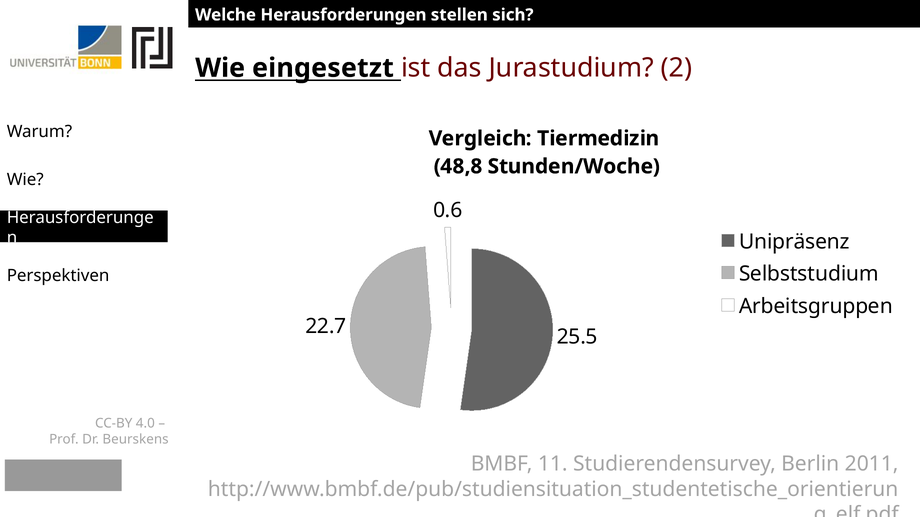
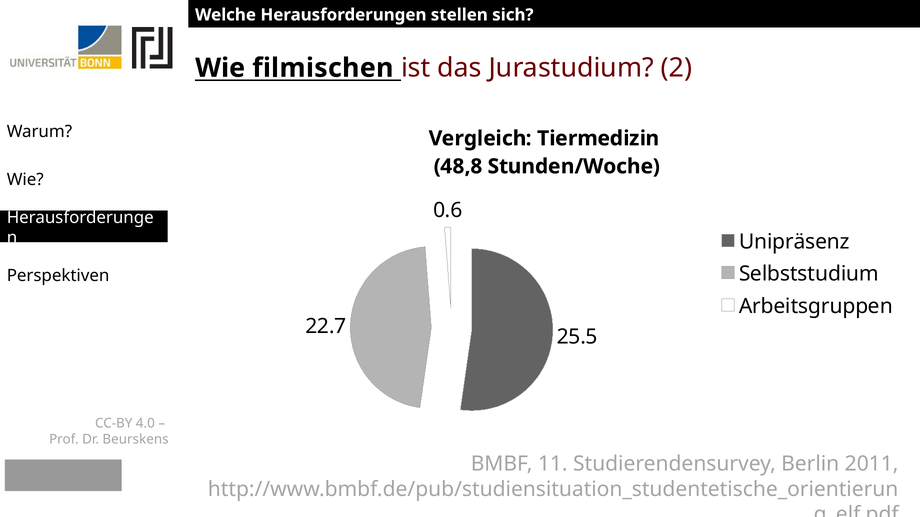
eingesetzt: eingesetzt -> filmischen (323, 68)
